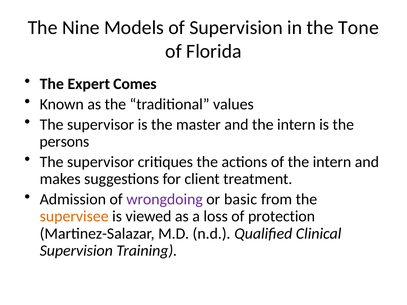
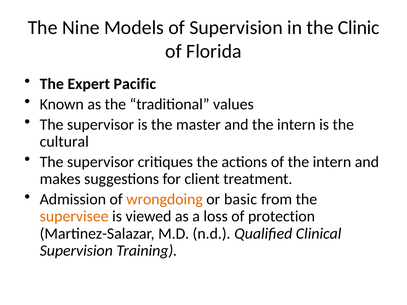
Tone: Tone -> Clinic (359, 28)
Comes: Comes -> Pacific (135, 84)
persons: persons -> cultural (64, 142)
wrongdoing colour: purple -> orange (165, 199)
